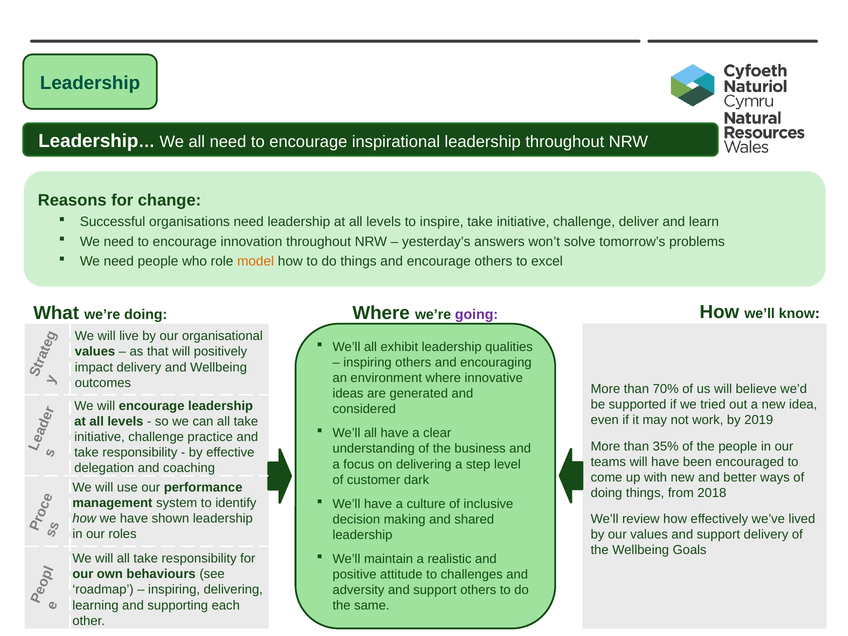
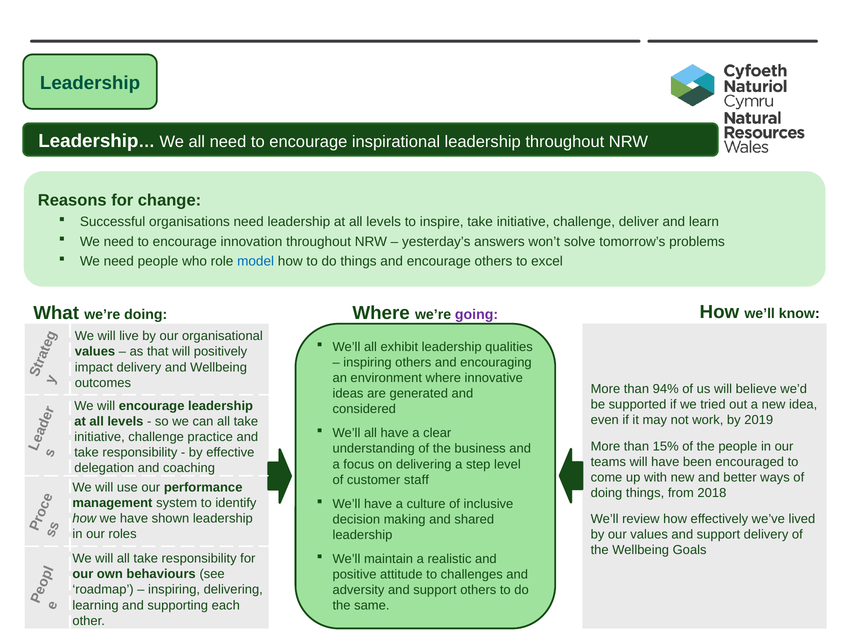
model colour: orange -> blue (256, 261)
70%: 70% -> 94% (666, 389)
35%: 35% -> 15% (666, 446)
dark: dark -> staff (416, 480)
